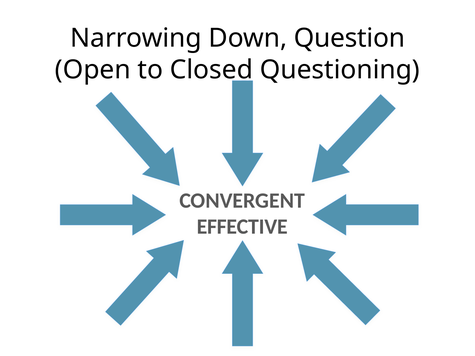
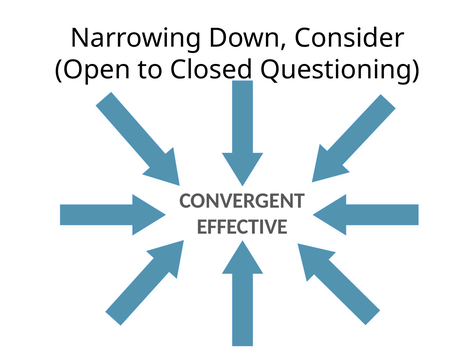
Question: Question -> Consider (349, 38)
